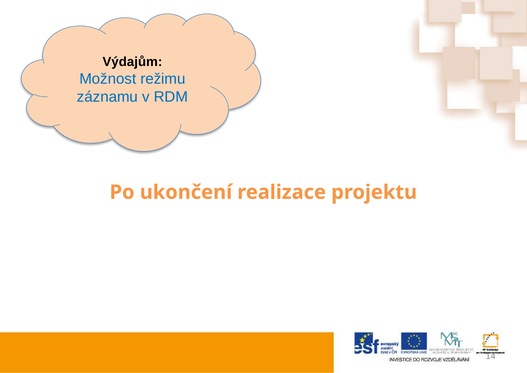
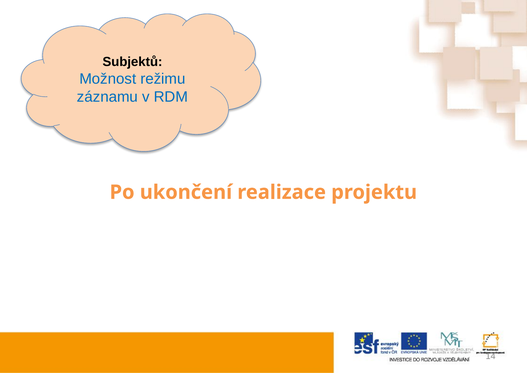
Výdajům: Výdajům -> Subjektů (132, 62)
